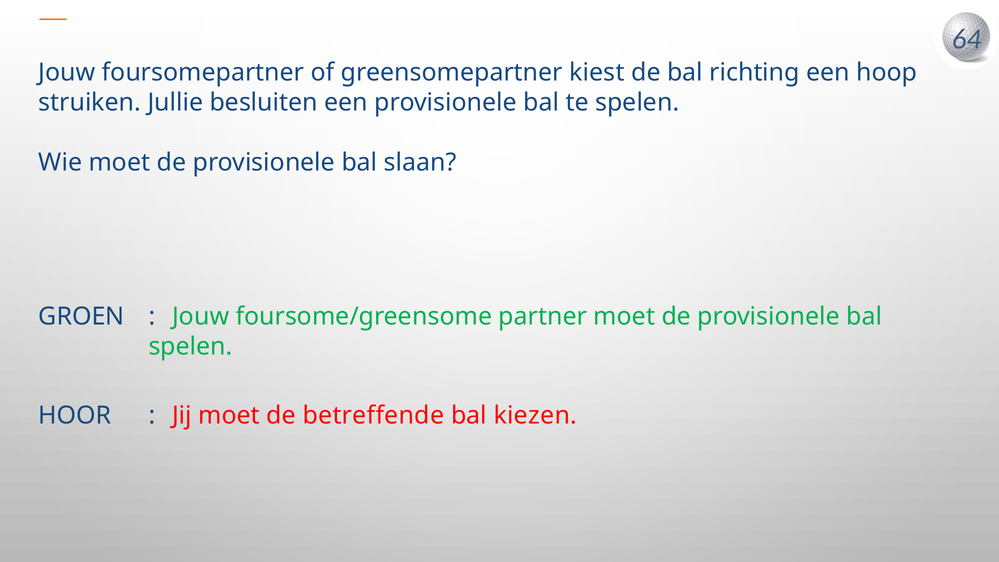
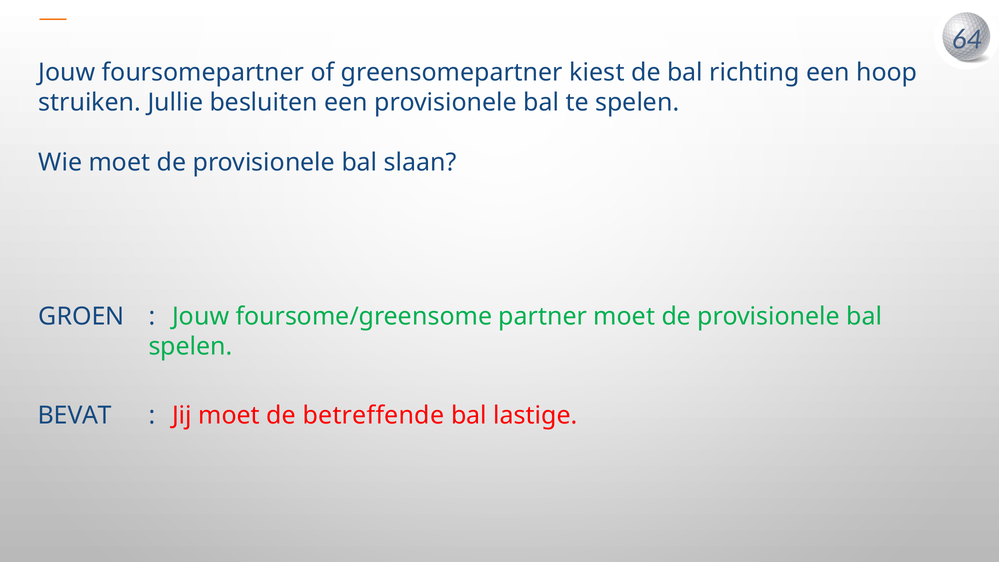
HOOR: HOOR -> BEVAT (75, 415)
kiezen: kiezen -> lastige (535, 415)
